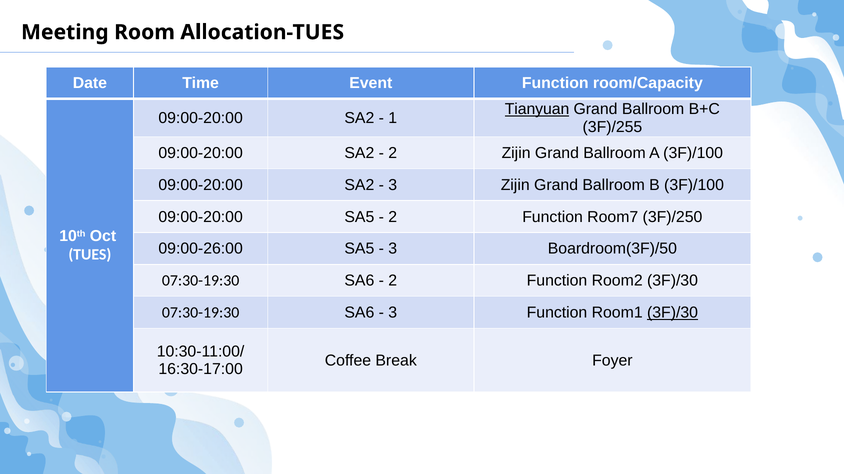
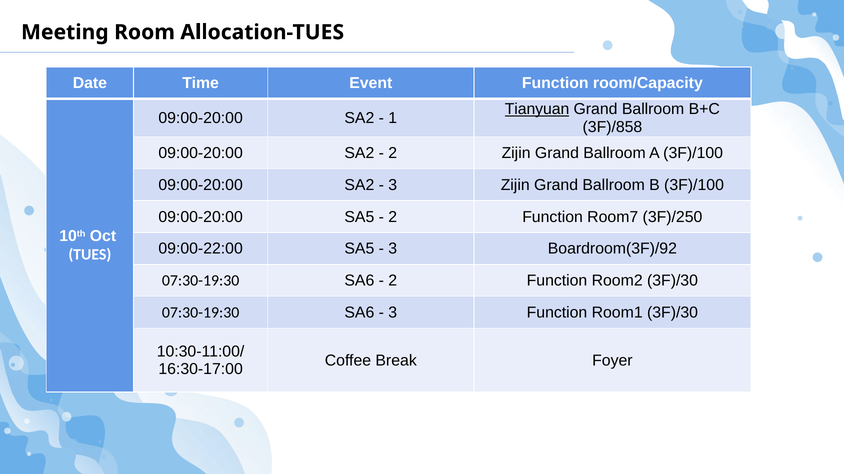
3F)/255: 3F)/255 -> 3F)/858 (612, 127)
09:00-26:00: 09:00-26:00 -> 09:00-22:00 (201, 249)
Boardroom(3F)/50: Boardroom(3F)/50 -> Boardroom(3F)/92 (612, 249)
3F)/30 underline: present -> none (673, 313)
